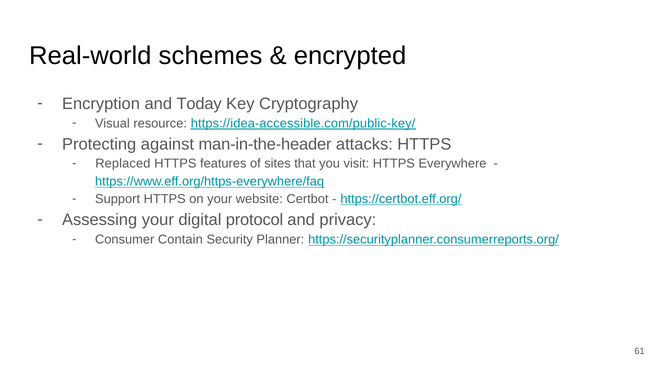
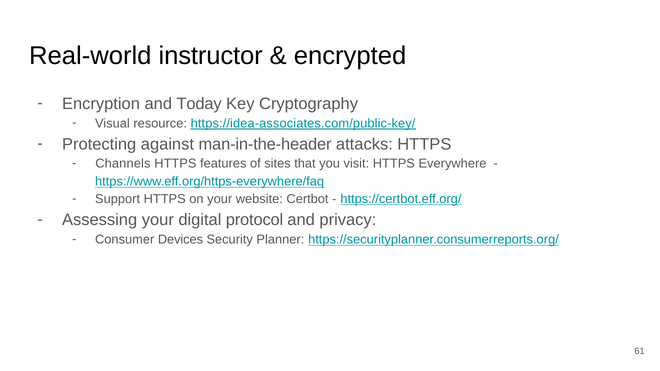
schemes: schemes -> instructor (211, 56)
https://idea-accessible.com/public-key/: https://idea-accessible.com/public-key/ -> https://idea-associates.com/public-key/ (303, 123)
Replaced: Replaced -> Channels (123, 164)
Contain: Contain -> Devices (180, 240)
